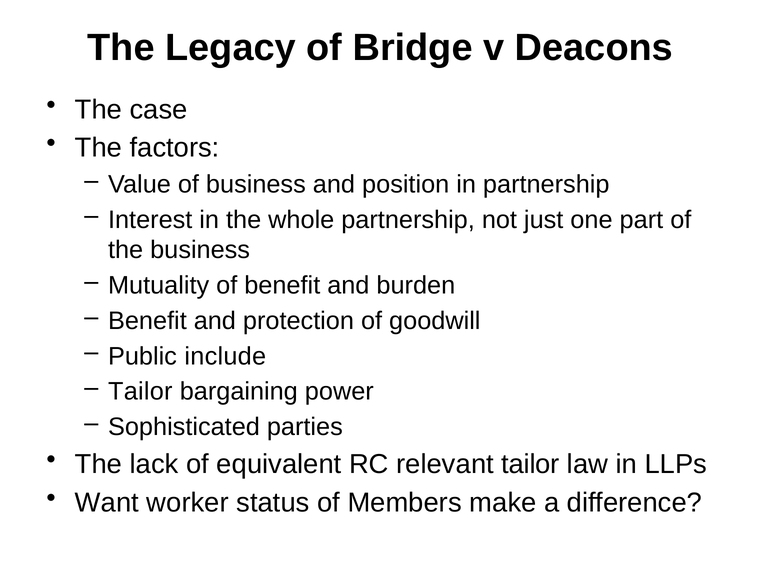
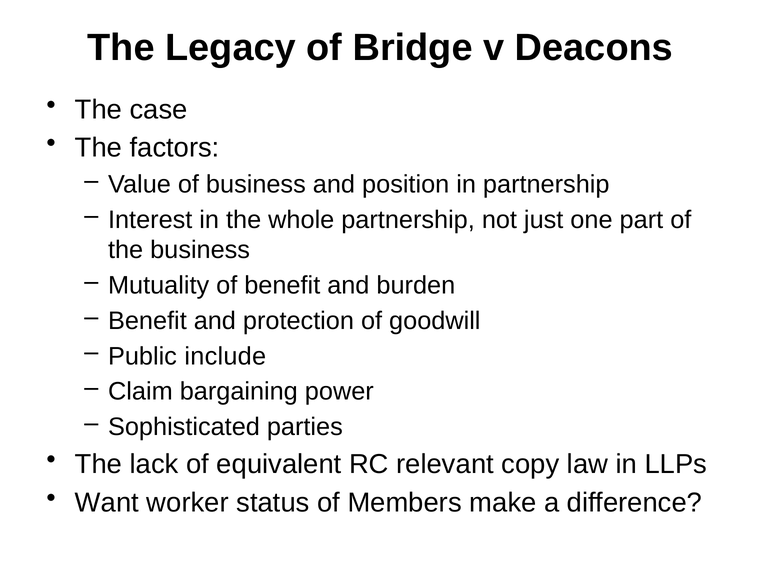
Tailor: Tailor -> Claim (140, 392)
relevant tailor: tailor -> copy (530, 464)
